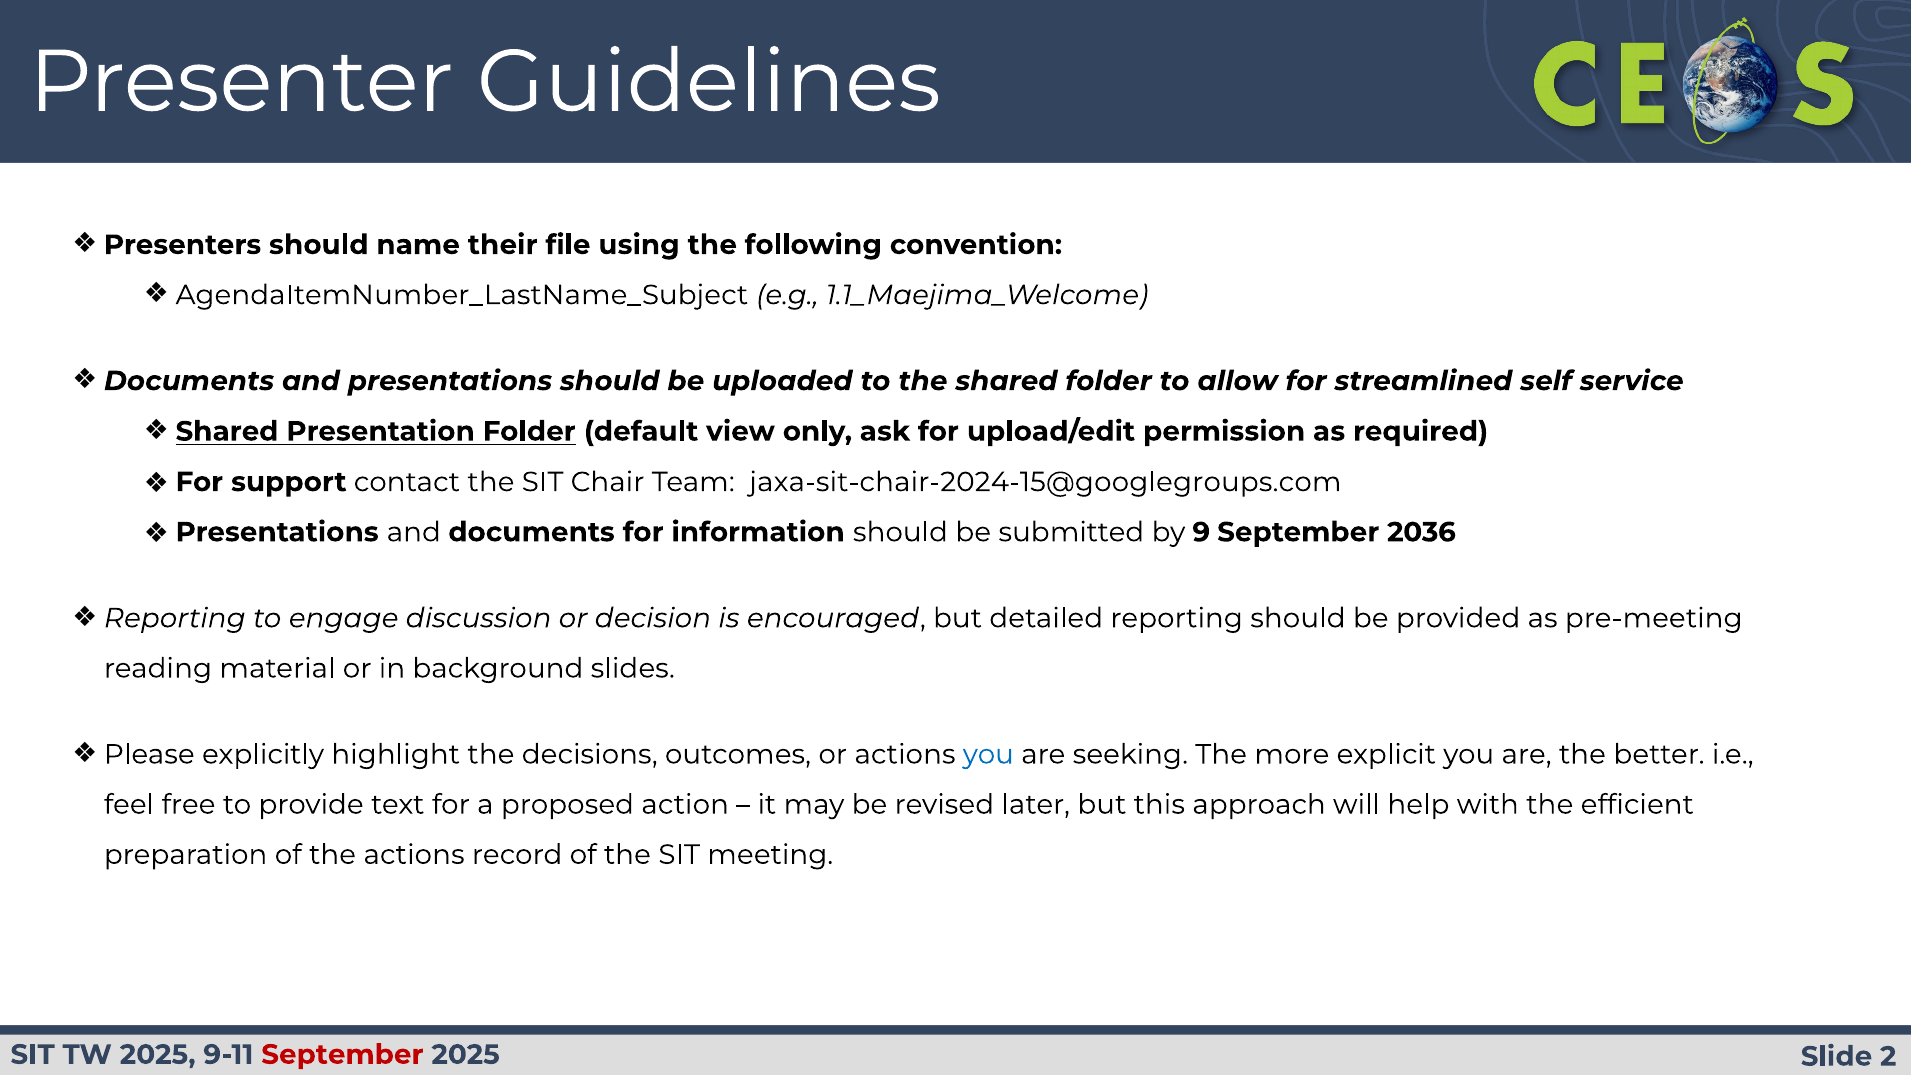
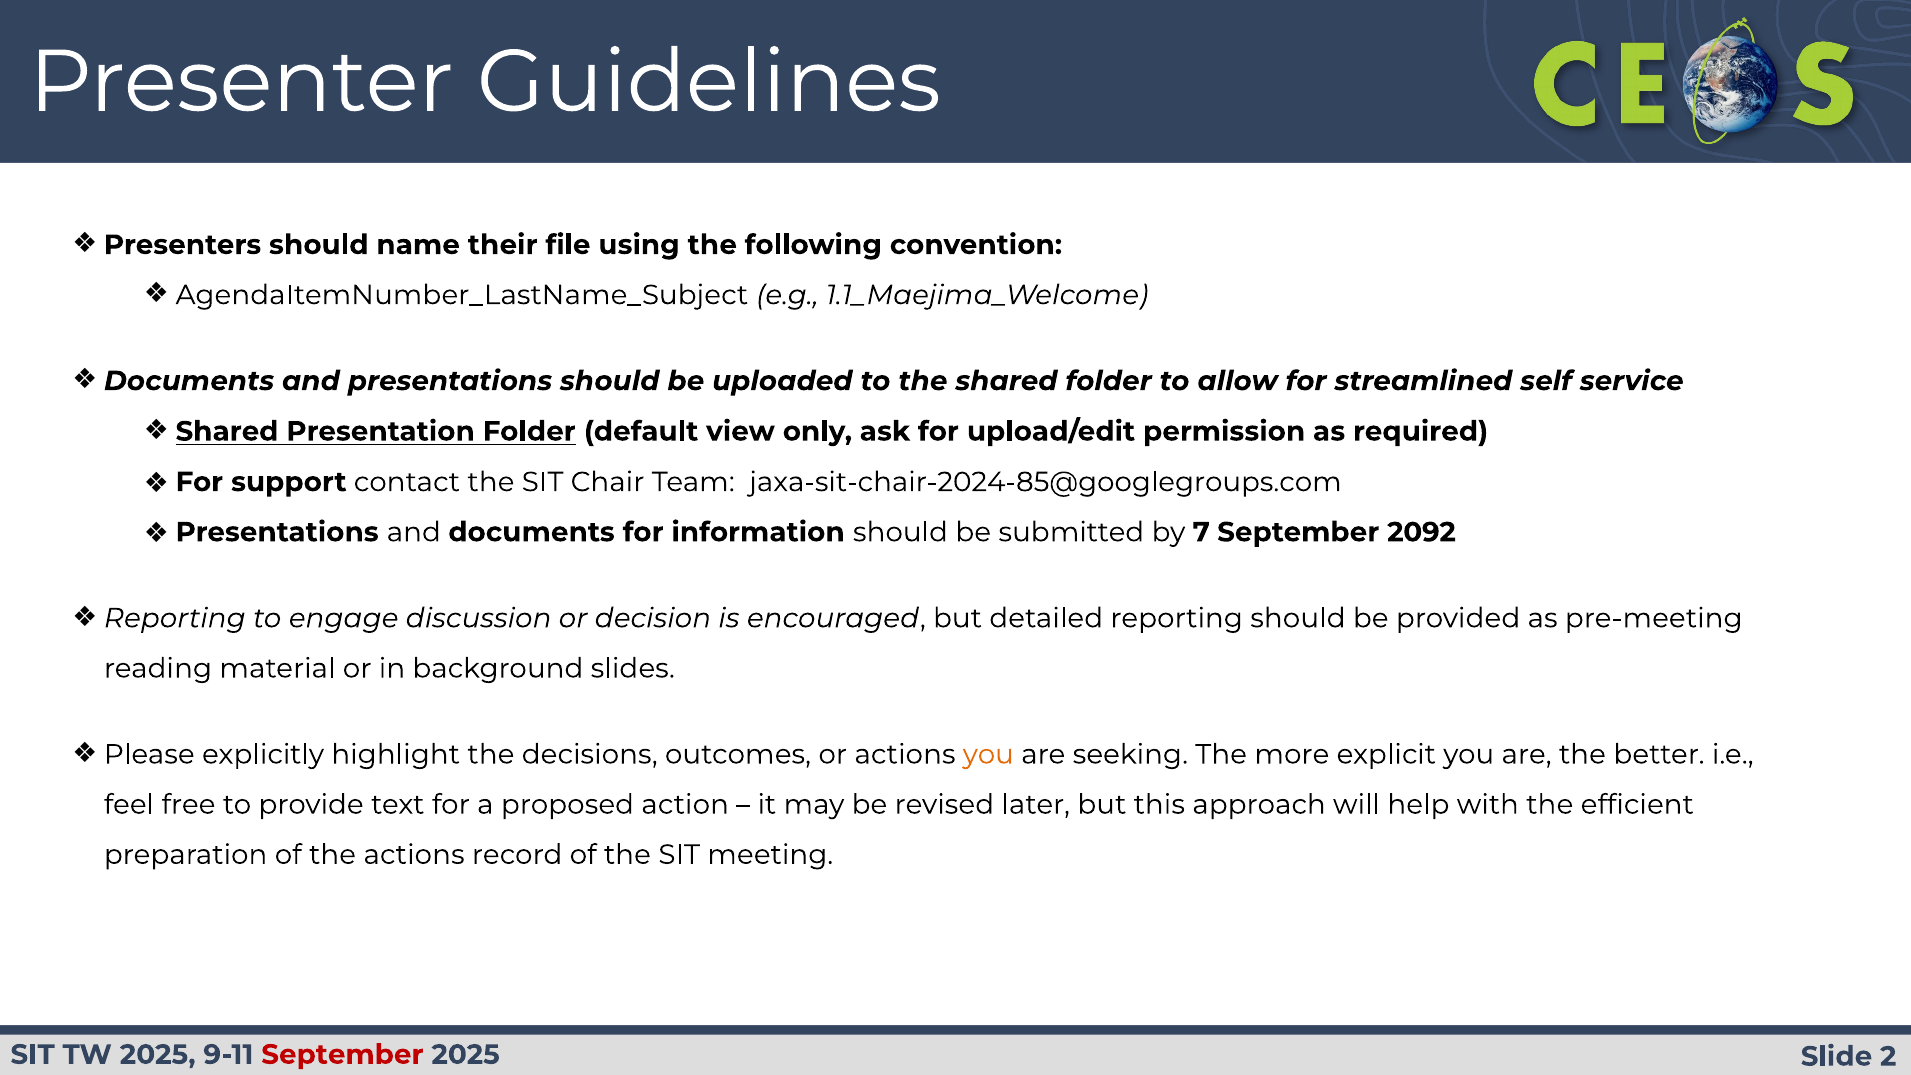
jaxa-sit-chair-2024-15@googlegroups.com: jaxa-sit-chair-2024-15@googlegroups.com -> jaxa-sit-chair-2024-85@googlegroups.com (1045, 482)
9: 9 -> 7 (1201, 532)
2036: 2036 -> 2092 (1421, 532)
you colour: blue -> orange (988, 754)
